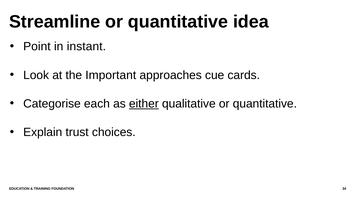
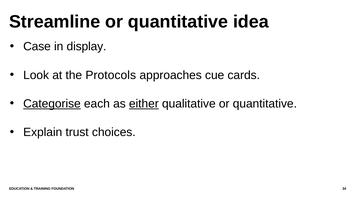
Point: Point -> Case (37, 46)
instant: instant -> display (86, 46)
Important: Important -> Protocols (111, 75)
Categorise underline: none -> present (52, 104)
